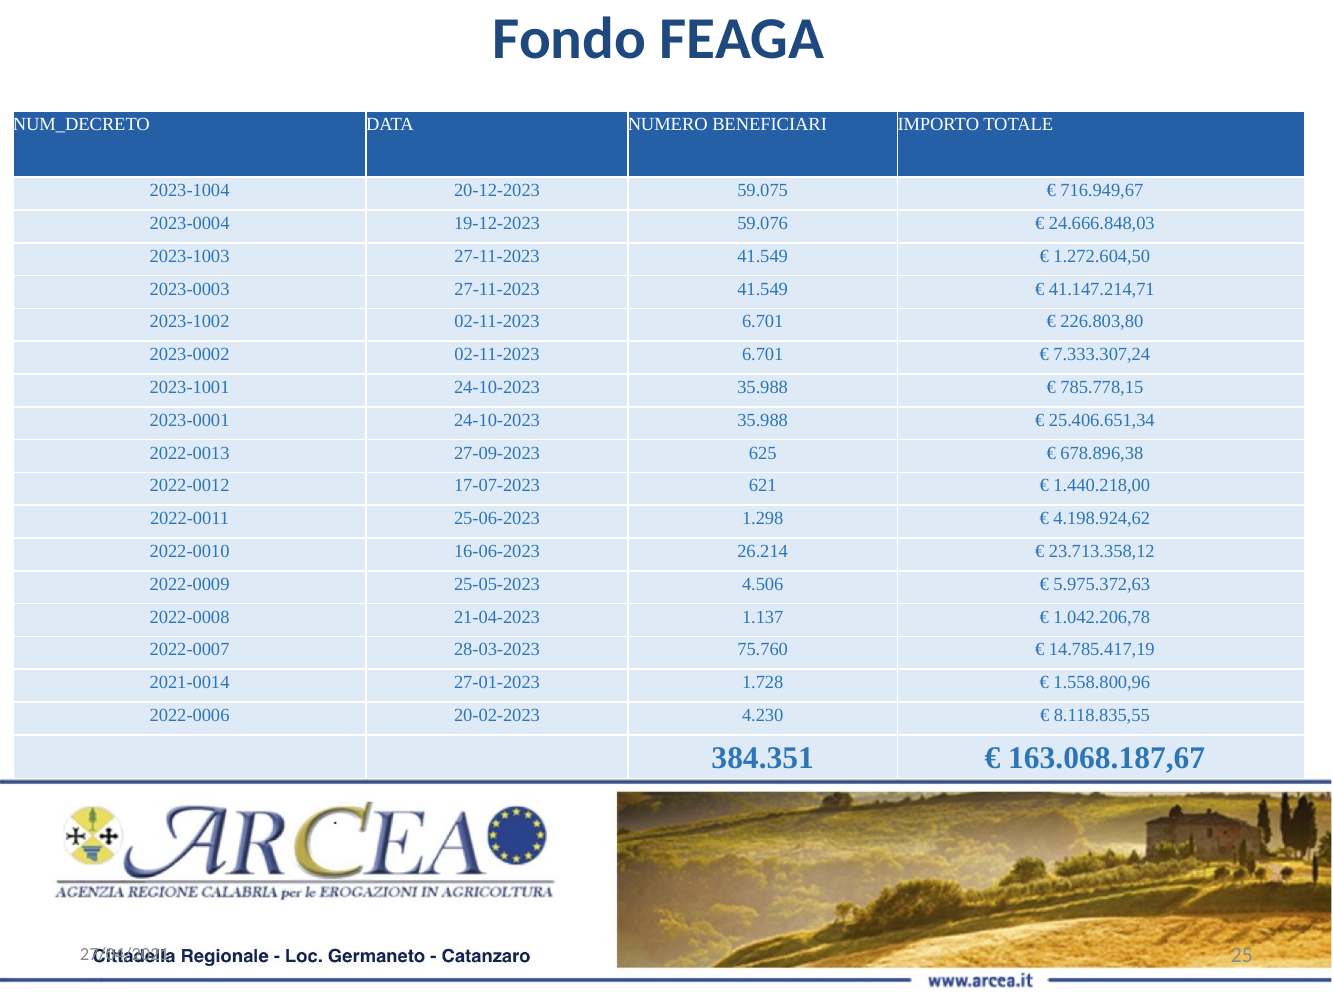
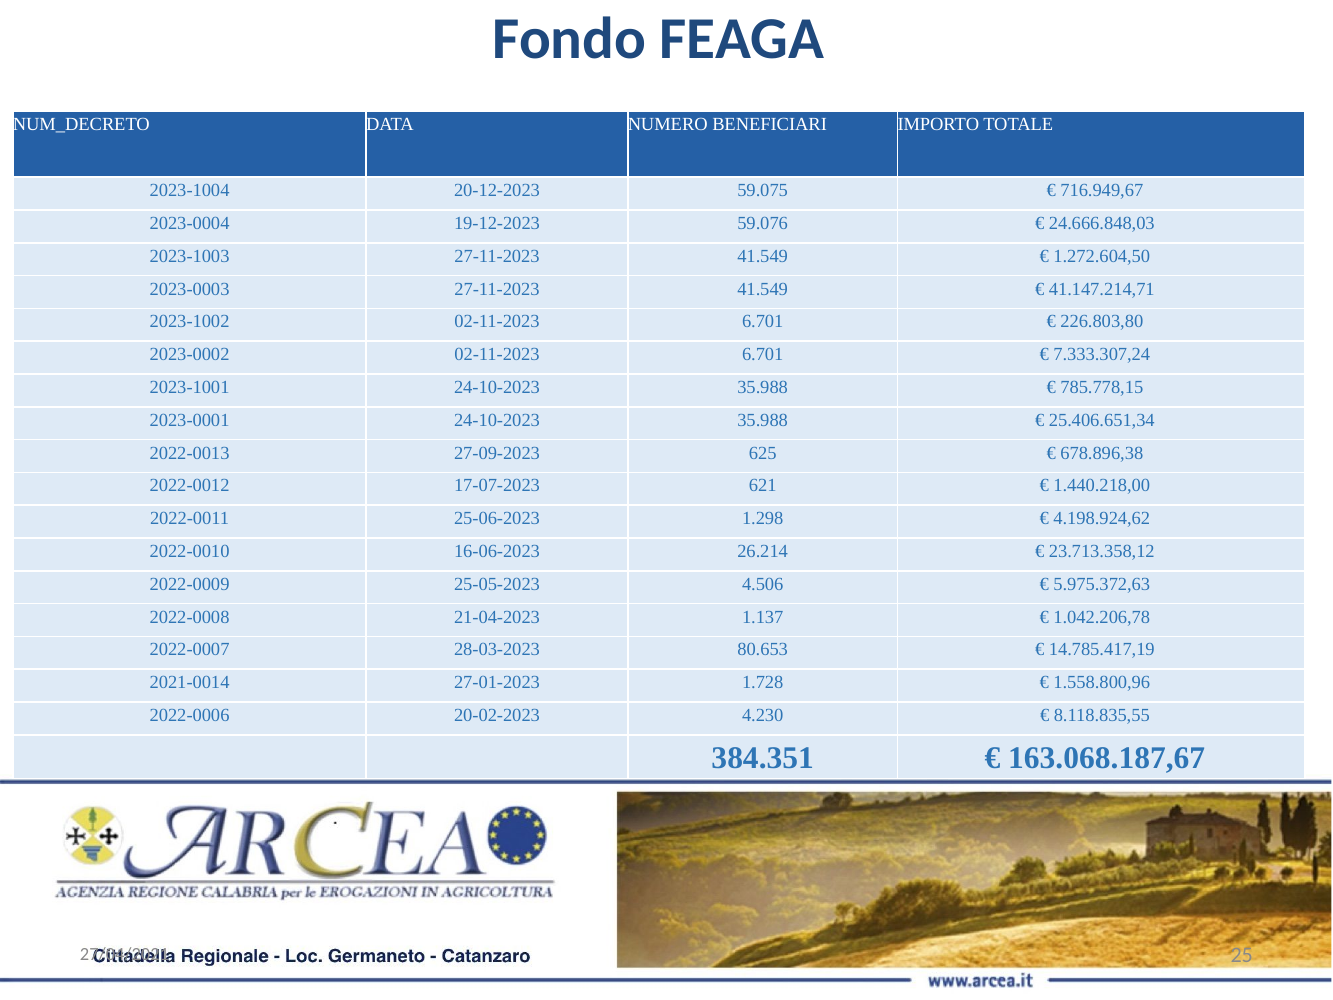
75.760: 75.760 -> 80.653 (763, 650)
